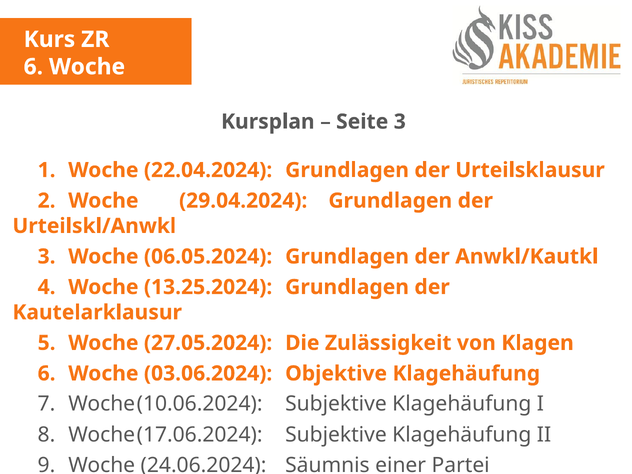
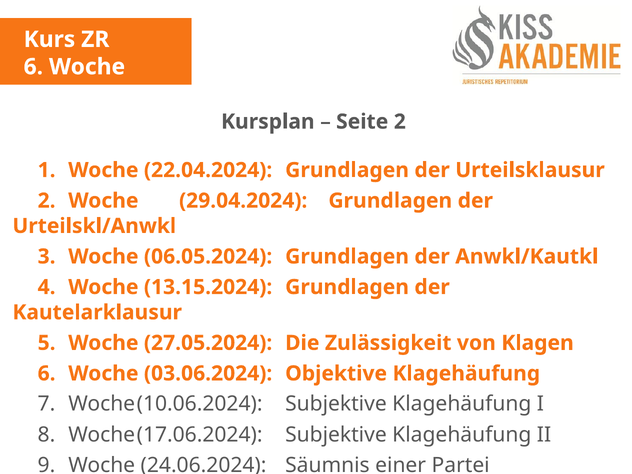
Seite 3: 3 -> 2 (400, 122)
13.25.2024: 13.25.2024 -> 13.15.2024 (208, 287)
